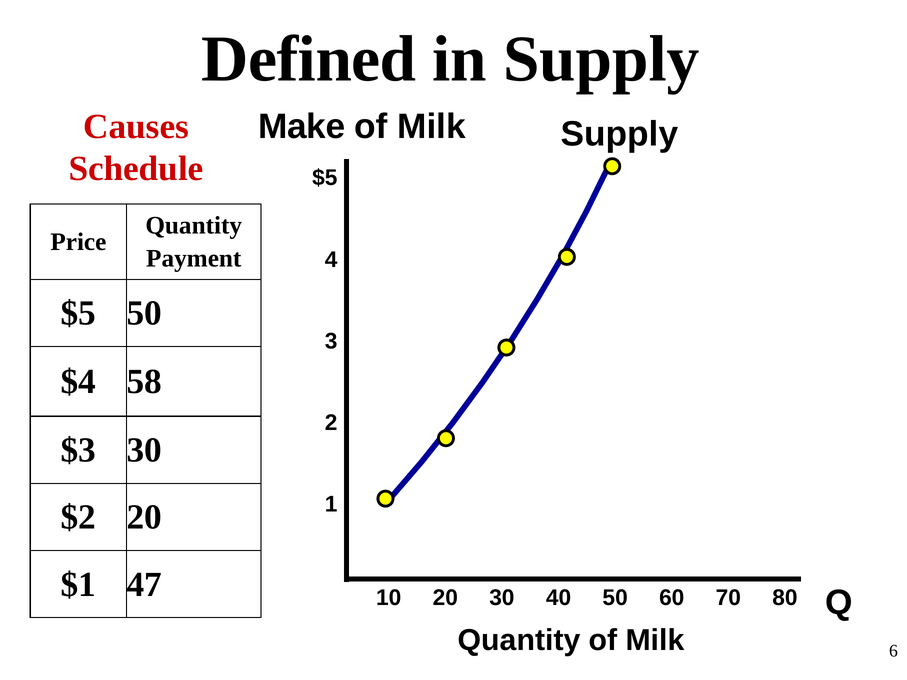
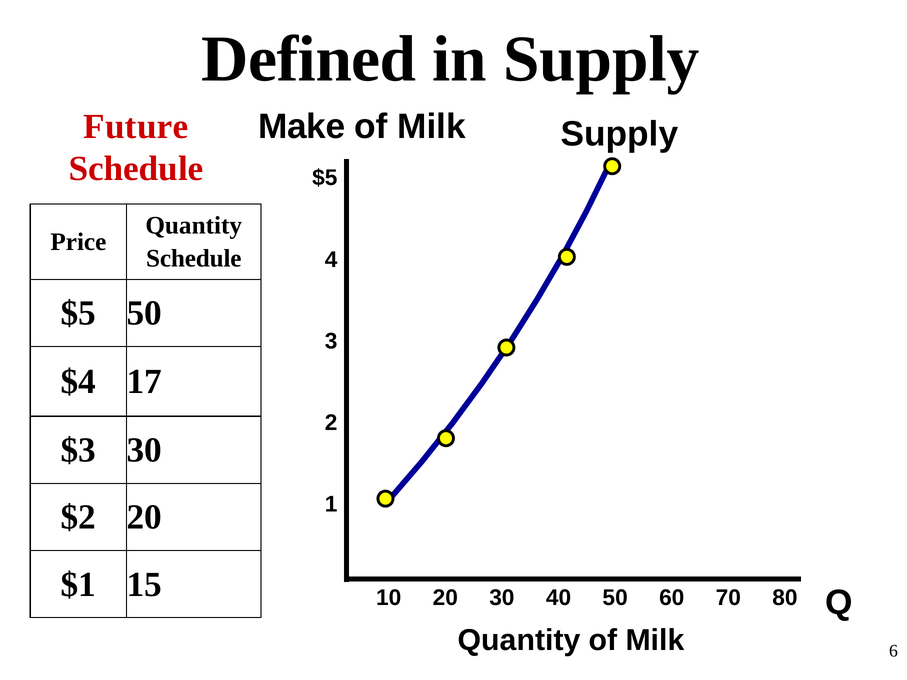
Causes: Causes -> Future (136, 126)
Payment: Payment -> Schedule (194, 259)
58: 58 -> 17 (144, 382)
47: 47 -> 15 (144, 585)
